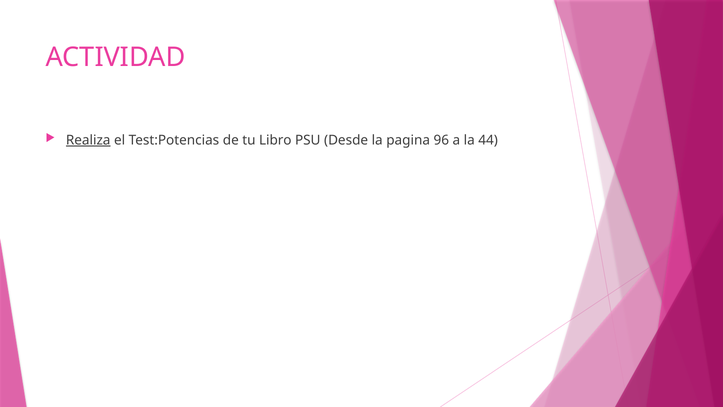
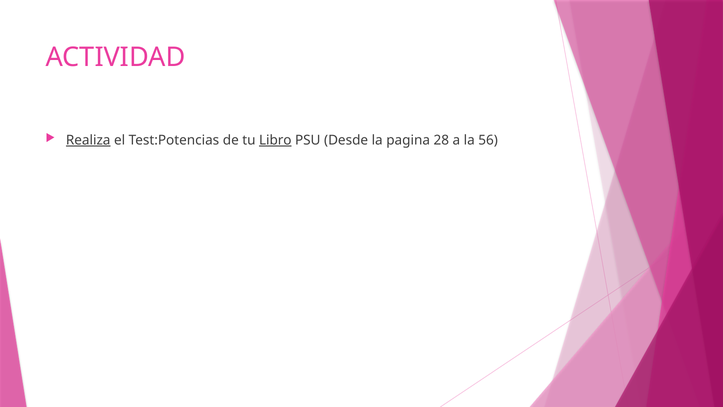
Libro underline: none -> present (275, 140)
96: 96 -> 28 (441, 140)
44: 44 -> 56 (488, 140)
